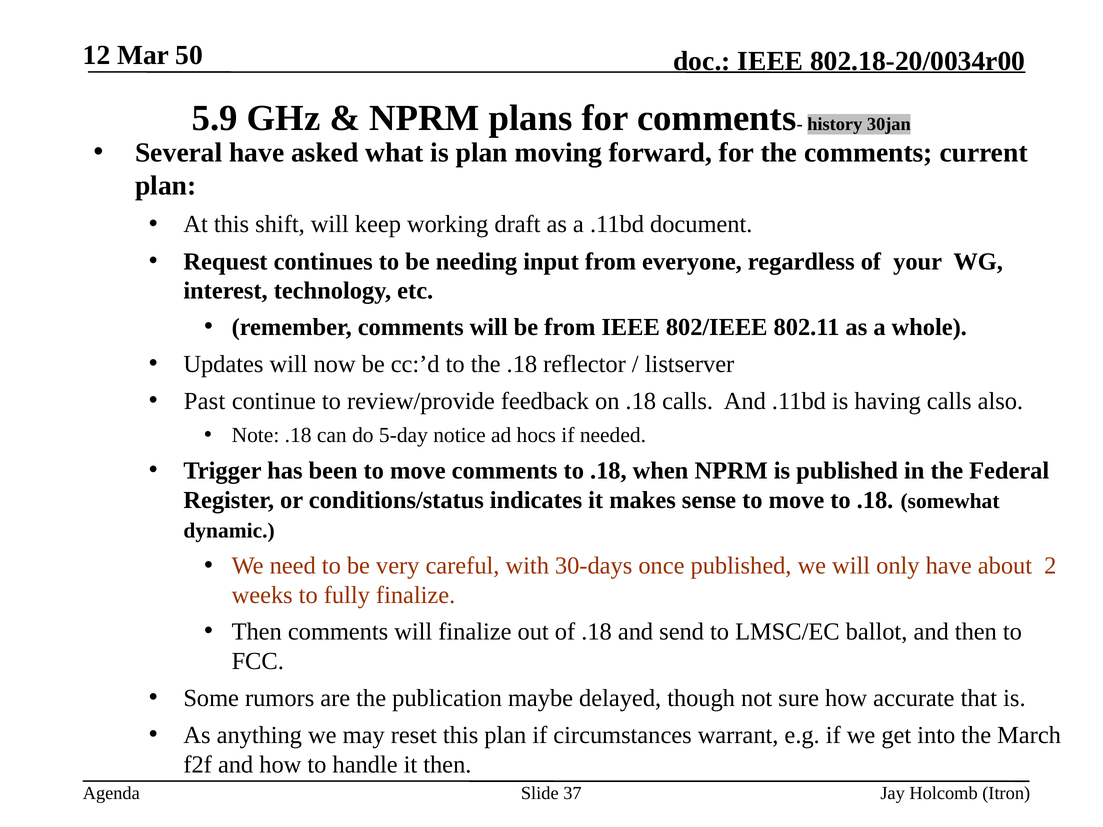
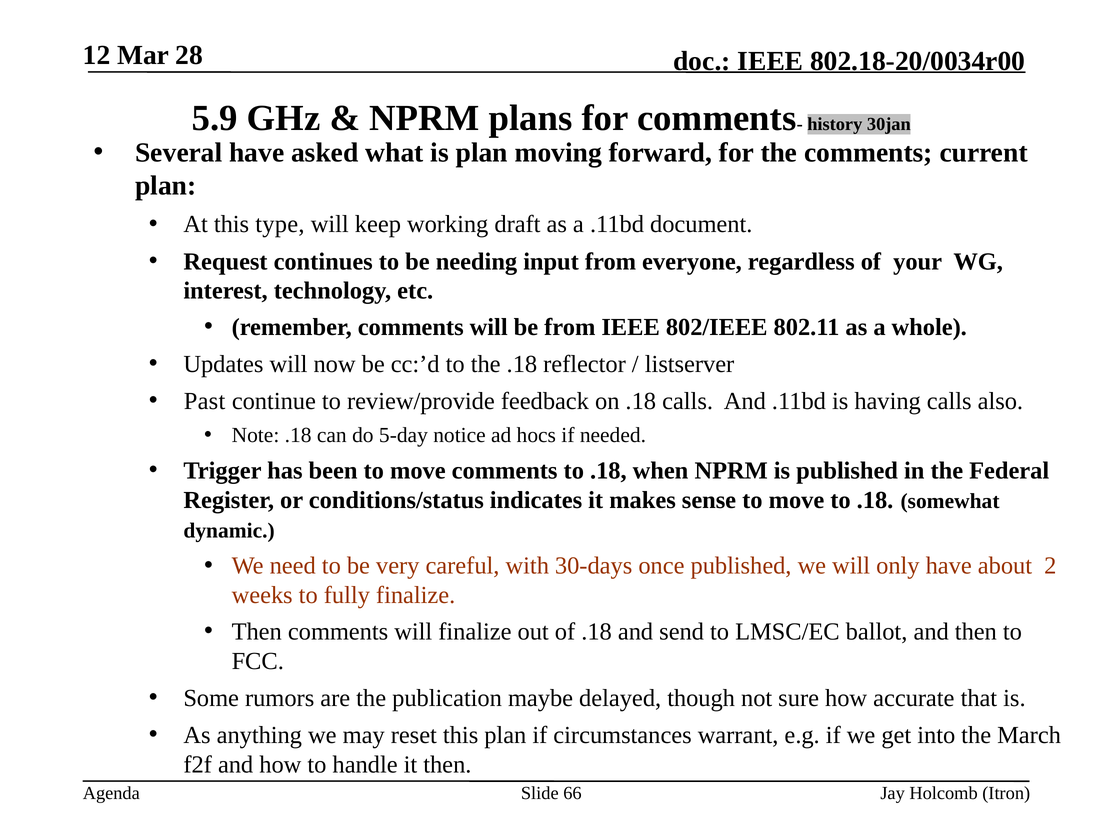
50: 50 -> 28 (189, 55)
shift: shift -> type (280, 224)
37: 37 -> 66 (572, 793)
